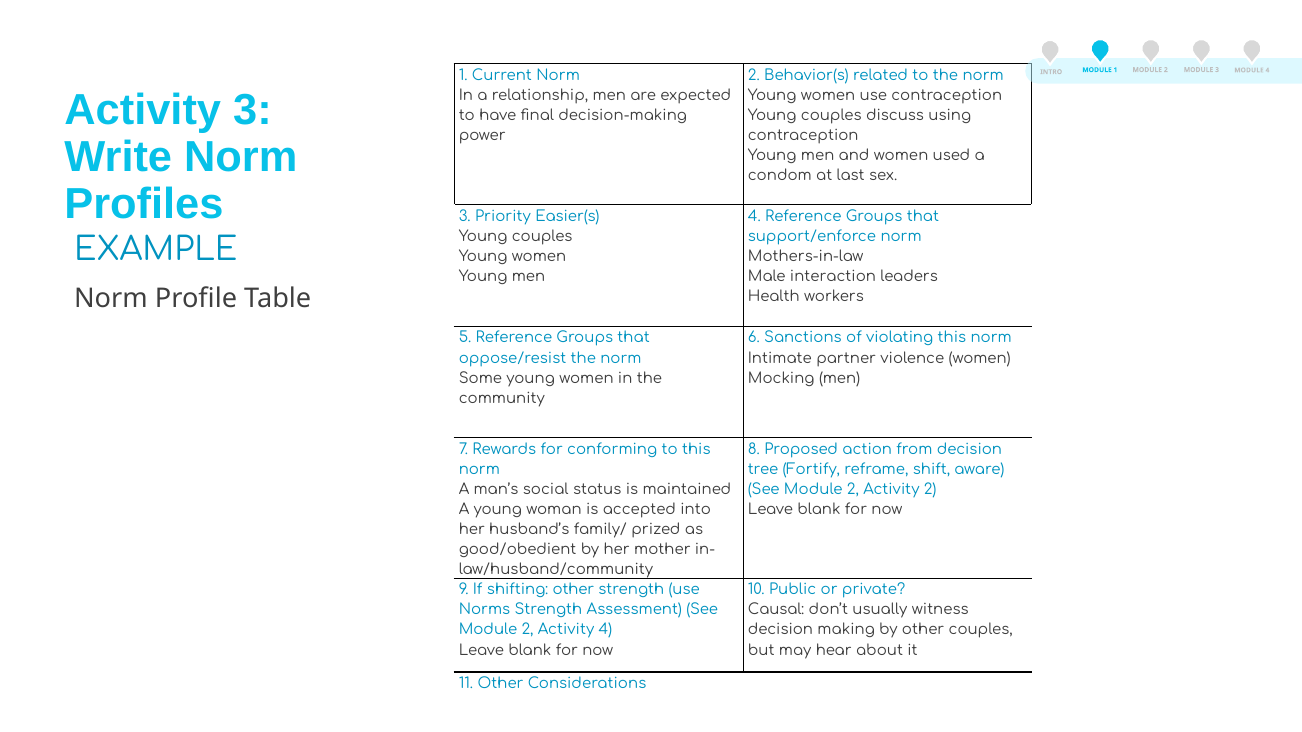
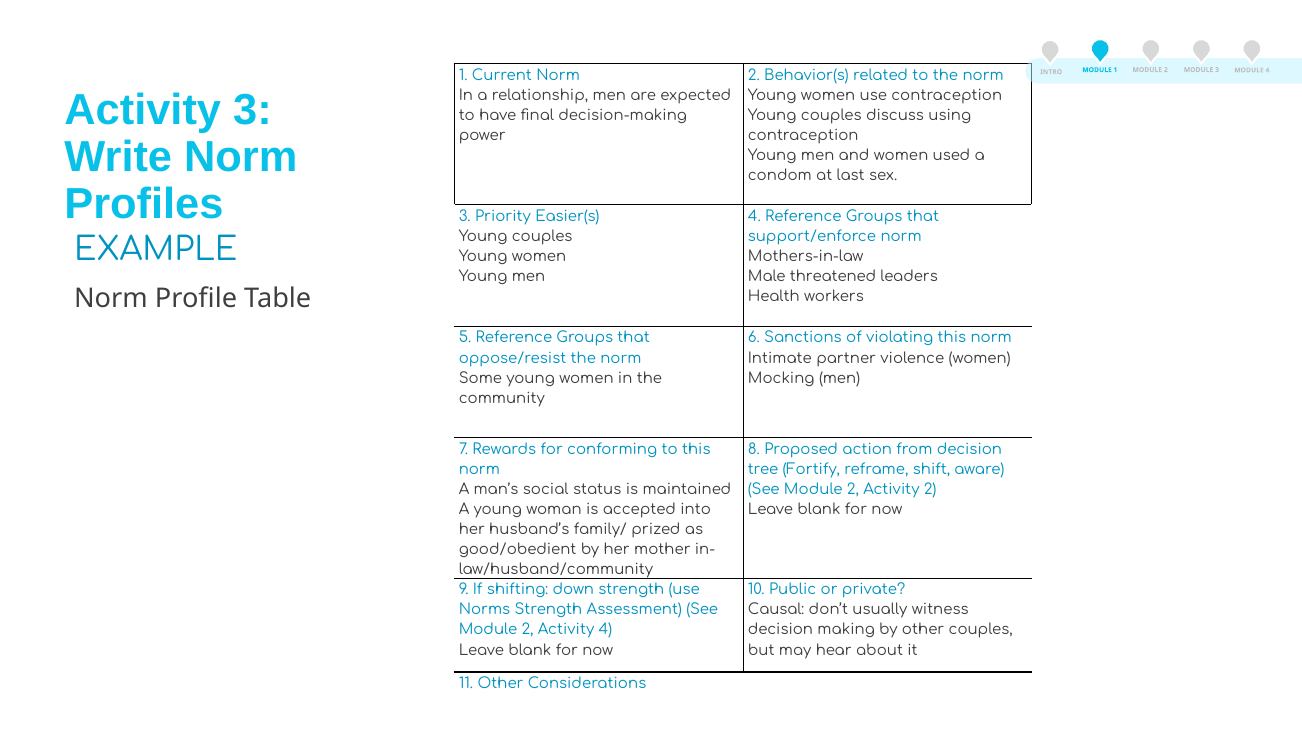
interaction: interaction -> threatened (833, 277)
shifting other: other -> down (573, 590)
